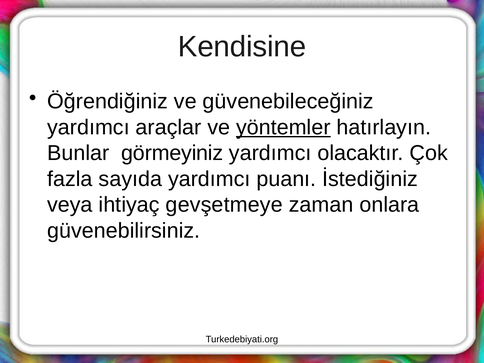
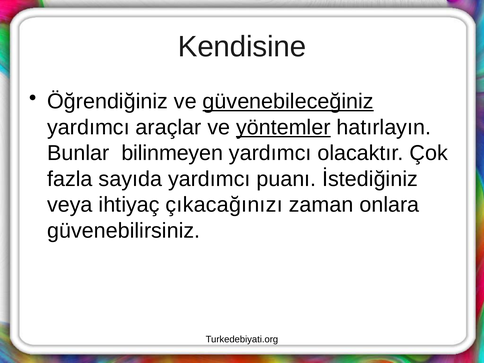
güvenebileceğiniz underline: none -> present (288, 102)
görmeyiniz: görmeyiniz -> bilinmeyen (172, 153)
gevşetmeye: gevşetmeye -> çıkacağınızı (224, 205)
